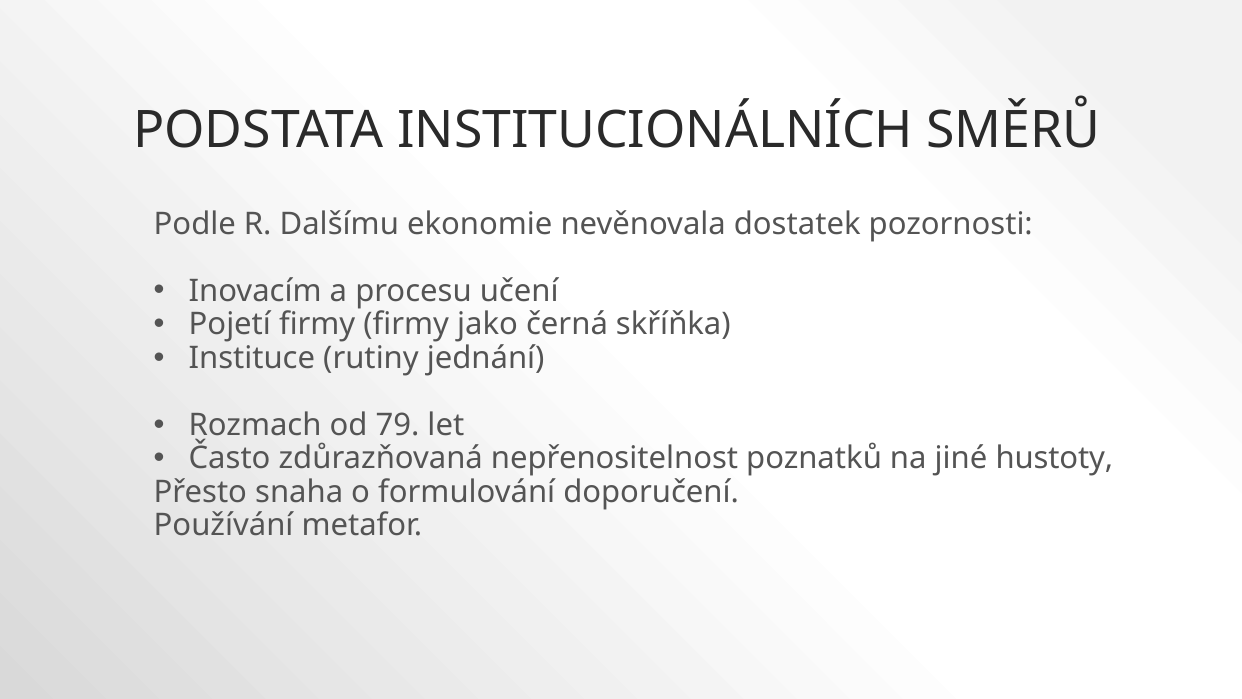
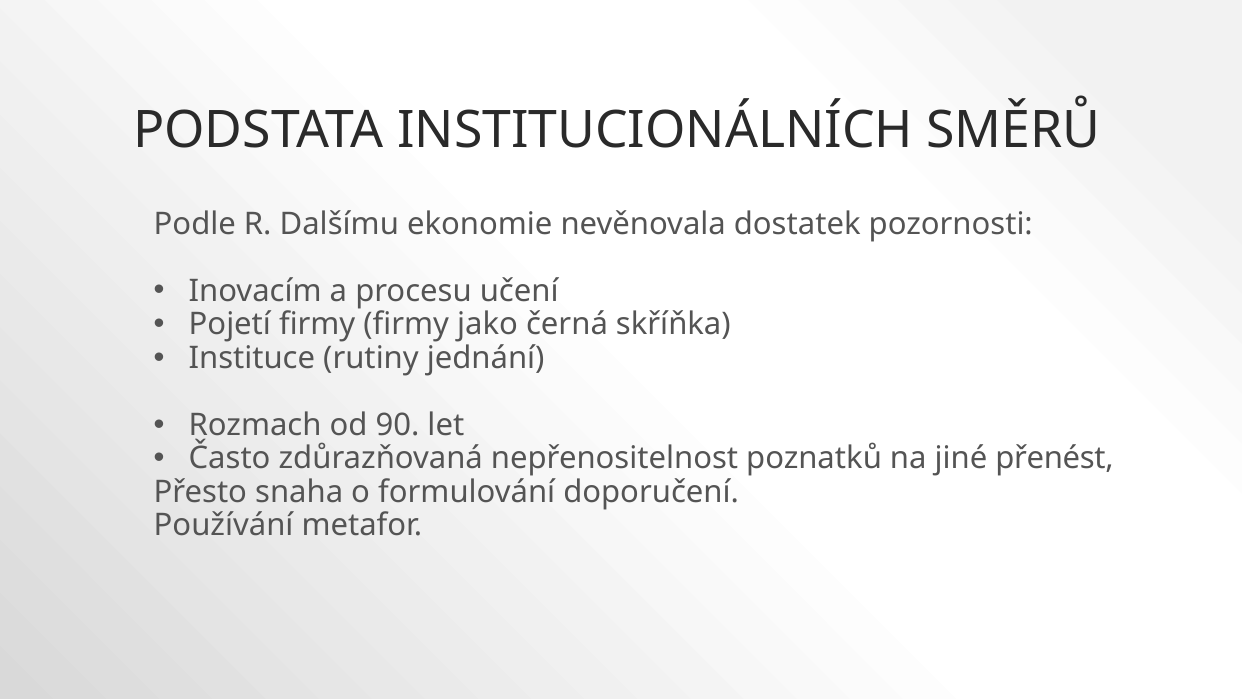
79: 79 -> 90 (398, 425)
hustoty: hustoty -> přenést (1054, 459)
